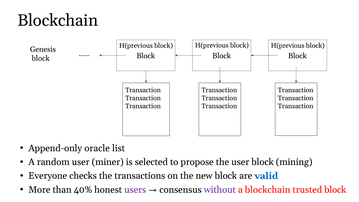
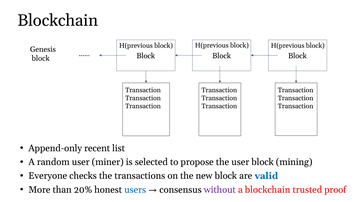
oracle: oracle -> recent (97, 148)
40%: 40% -> 20% (83, 190)
users colour: purple -> blue (135, 190)
trusted block: block -> proof (335, 190)
